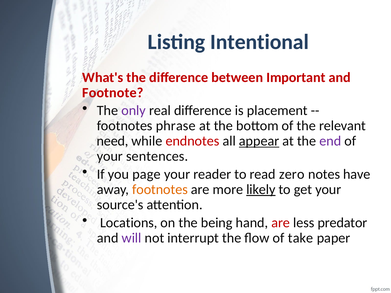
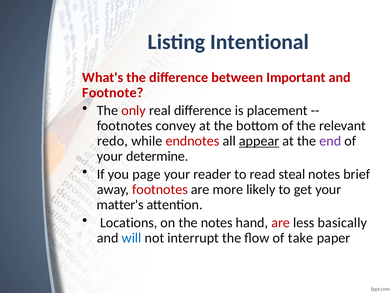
only colour: purple -> red (134, 111)
phrase: phrase -> convey (176, 126)
need: need -> redo (112, 141)
sentences: sentences -> determine (157, 156)
zero: zero -> steal (292, 174)
have: have -> brief (357, 174)
footnotes colour: orange -> red (160, 190)
likely underline: present -> none (261, 190)
source's: source's -> matter's (120, 205)
the being: being -> notes (217, 223)
predator: predator -> basically (342, 223)
will colour: purple -> blue (132, 238)
